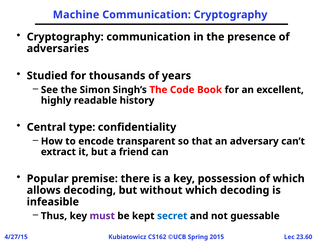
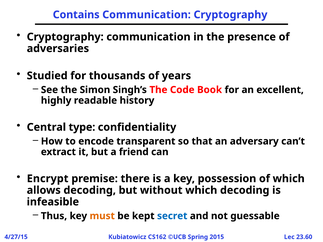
Machine: Machine -> Contains (76, 15)
Popular: Popular -> Encrypt (48, 179)
must colour: purple -> orange (102, 216)
